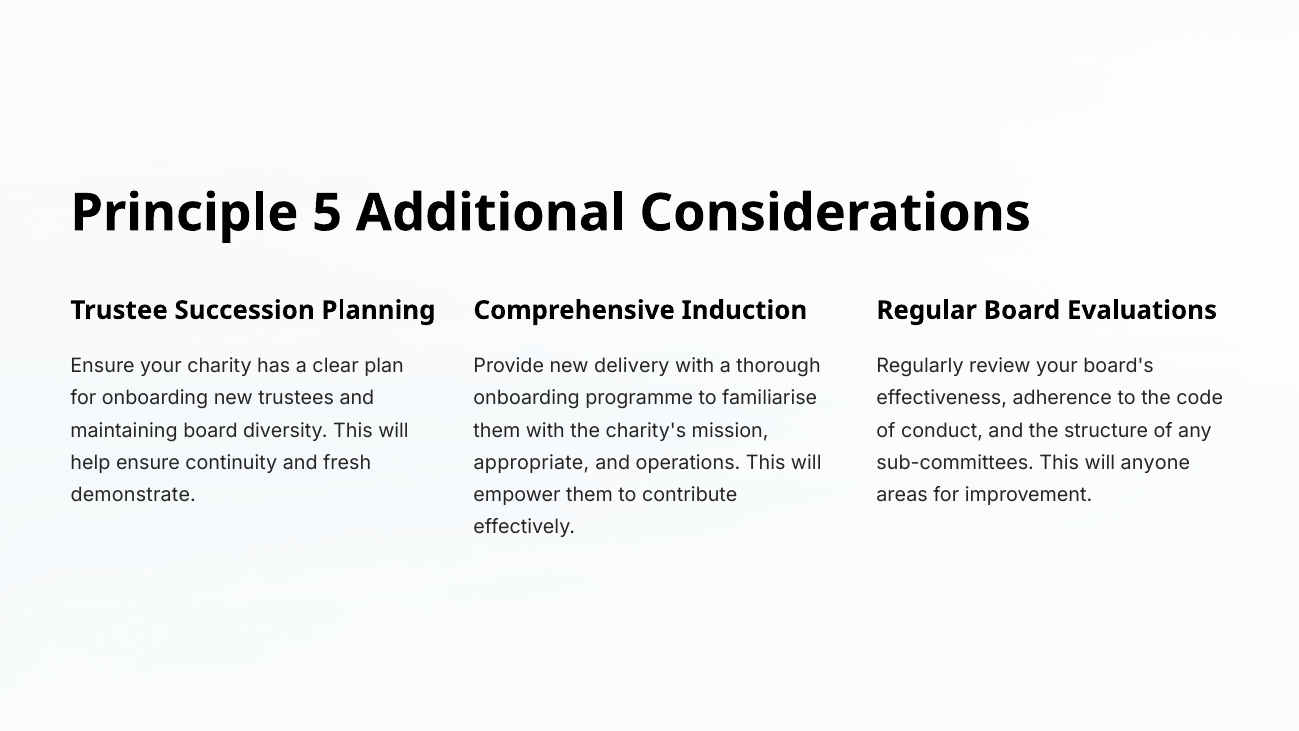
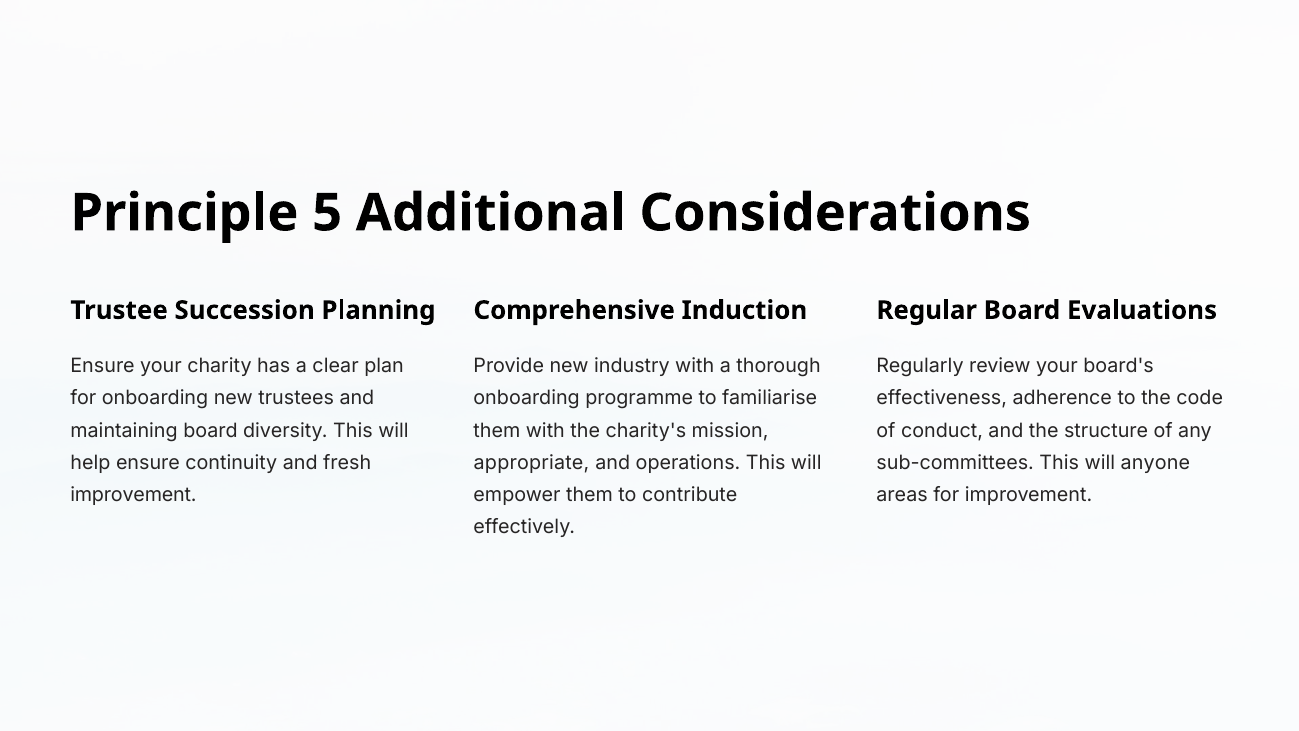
delivery: delivery -> industry (632, 366)
demonstrate: demonstrate -> improvement (133, 495)
